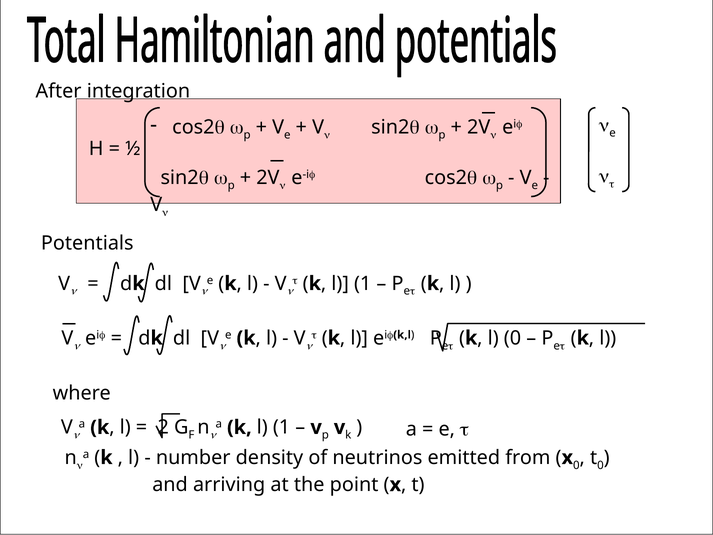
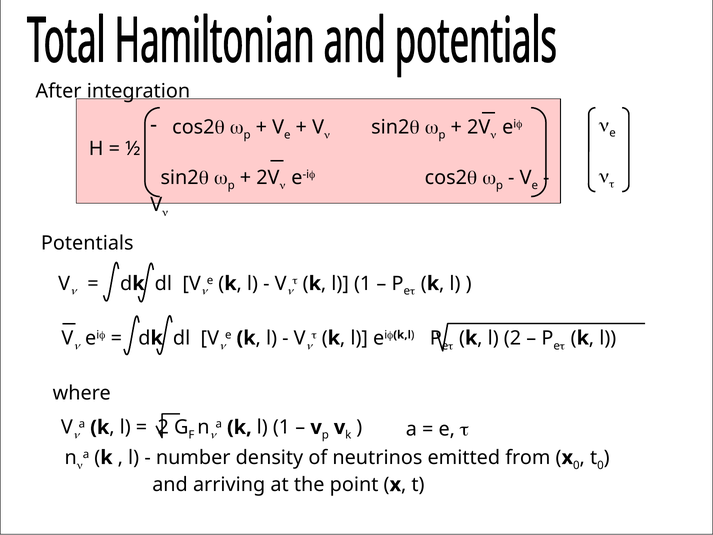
l 0: 0 -> 2 (512, 338)
